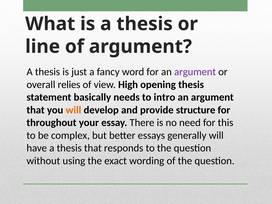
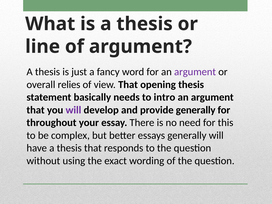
view High: High -> That (128, 85)
will colour: orange -> purple (73, 110)
provide structure: structure -> generally (196, 110)
